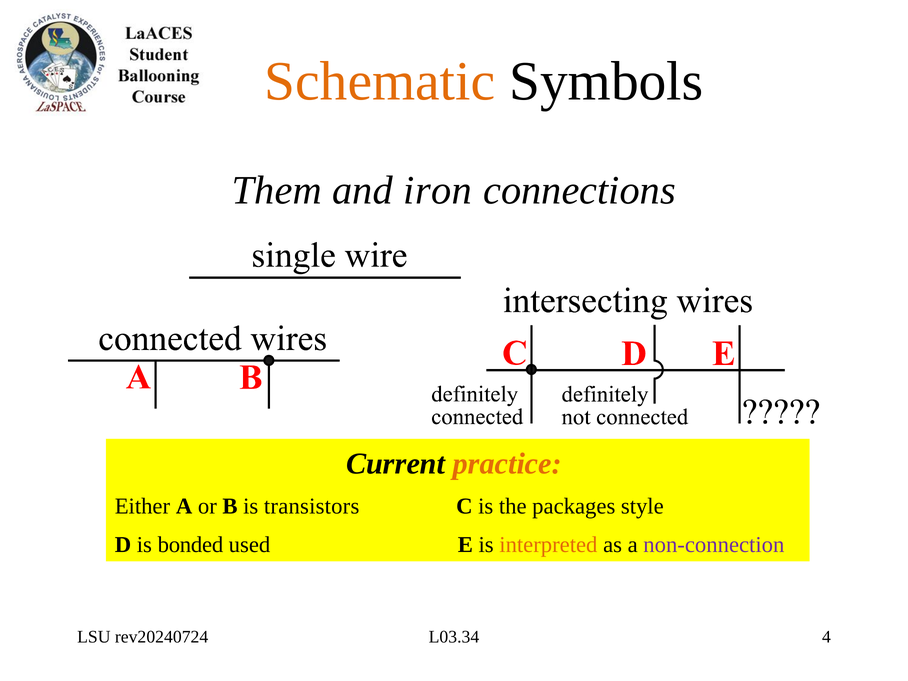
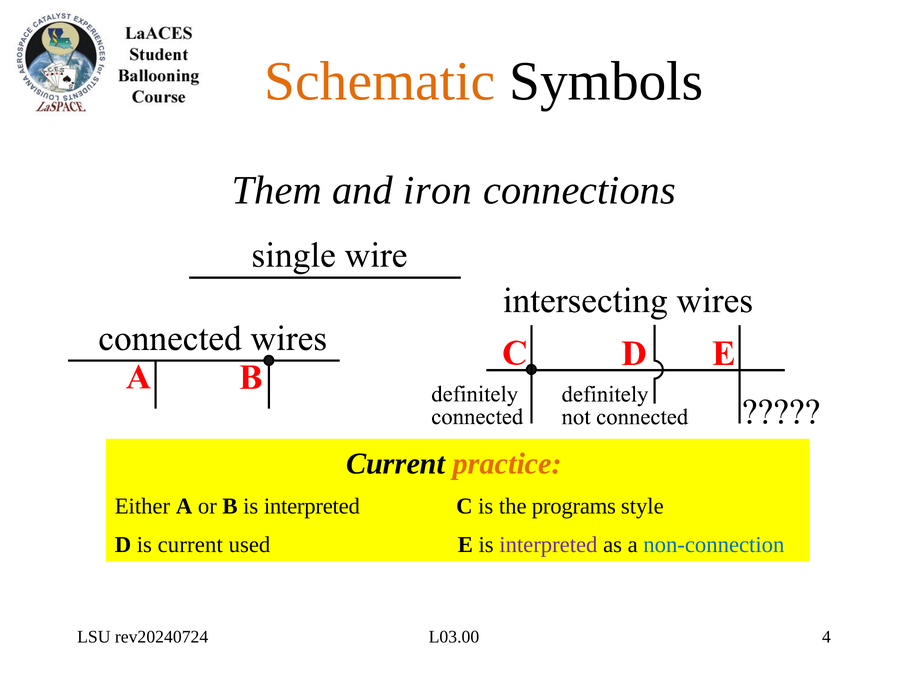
B is transistors: transistors -> interpreted (312, 506)
packages: packages -> programs (574, 506)
is bonded: bonded -> current (190, 545)
interpreted colour: orange -> purple (548, 545)
non-connection colour: purple -> blue (714, 545)
L03.34: L03.34 -> L03.00 (454, 637)
